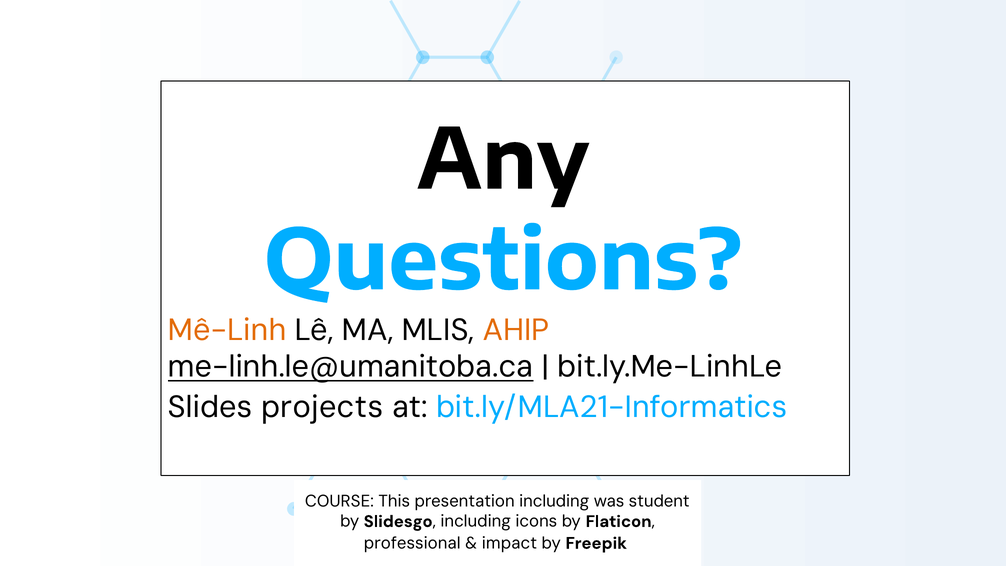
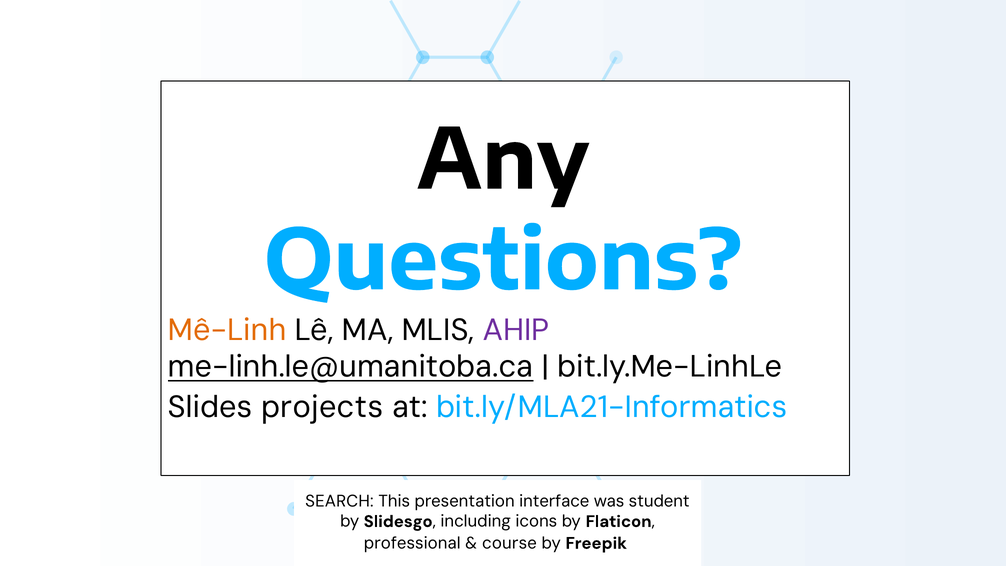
AHIP colour: orange -> purple (516, 330)
COURSE: COURSE -> SEARCH (339, 501)
presentation including: including -> interface (554, 501)
impact: impact -> course (509, 543)
